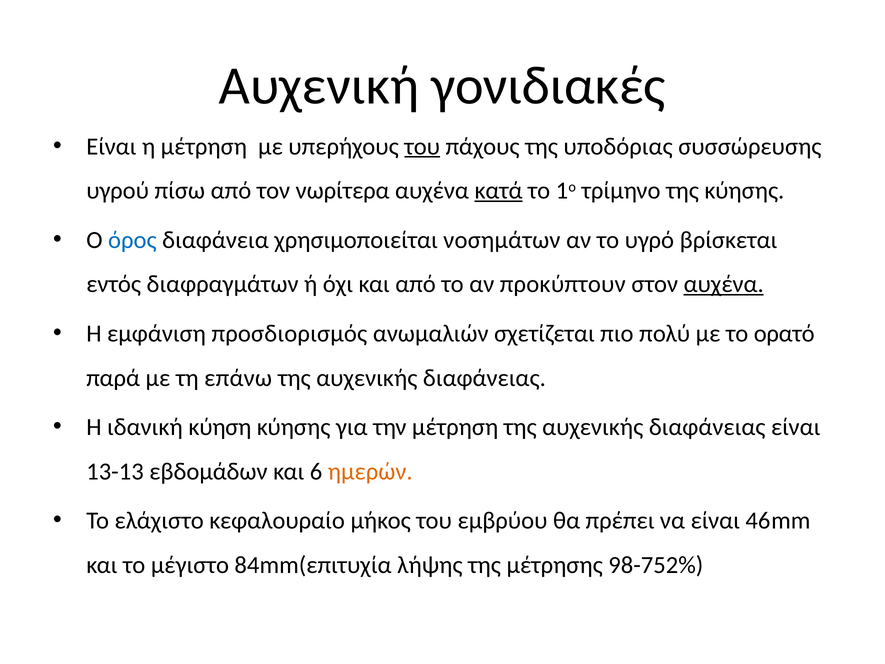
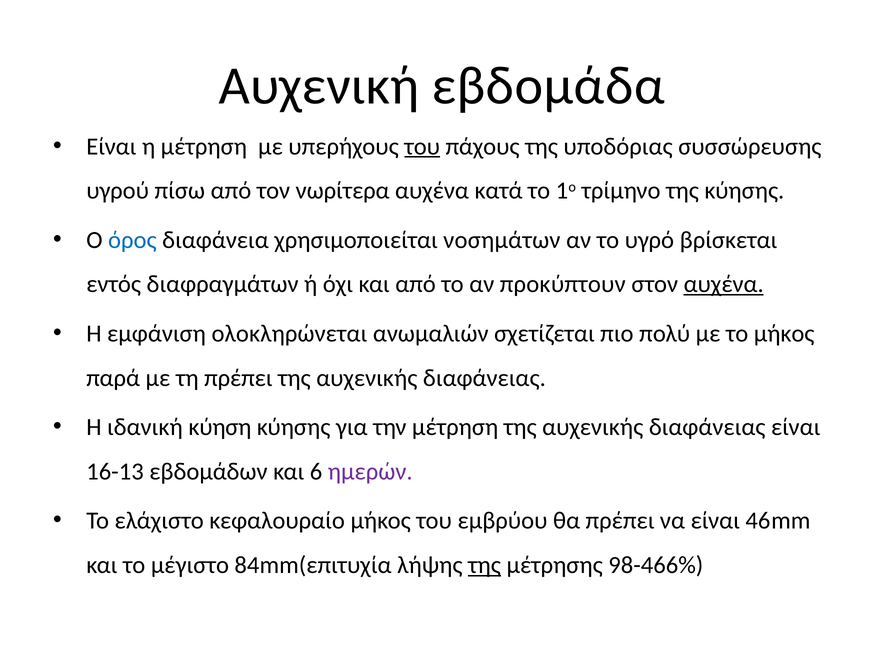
γονιδιακές: γονιδιακές -> εβδομάδα (548, 86)
κατά underline: present -> none (499, 191)
προσδιορισμός: προσδιορισμός -> ολοκληρώνεται (289, 333)
το ορατό: ορατό -> μήκος (784, 333)
τη επάνω: επάνω -> πρέπει (238, 378)
13-13: 13-13 -> 16-13 (115, 471)
ημερών colour: orange -> purple (370, 471)
της underline: none -> present (484, 565)
98-752%: 98-752% -> 98-466% (656, 565)
